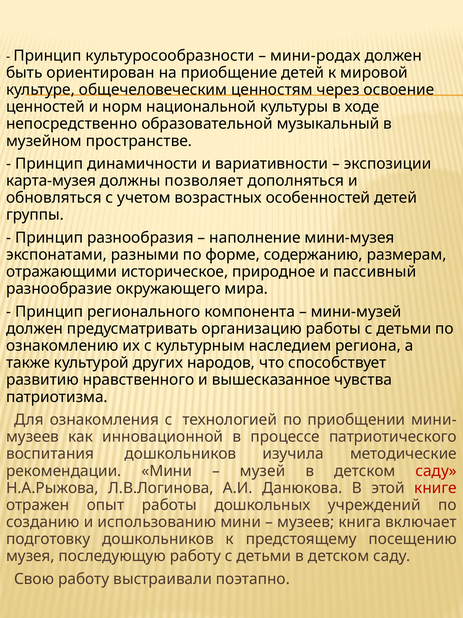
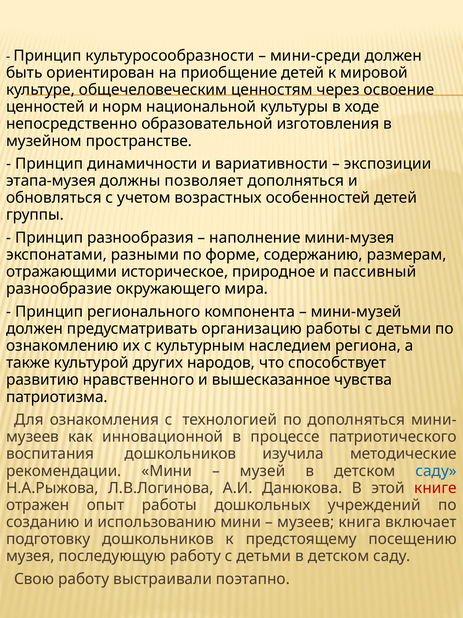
мини-родах: мини-родах -> мини-среди (315, 56)
музыкальный: музыкальный -> изготовления (328, 124)
карта-музея: карта-музея -> этапа-музея (51, 181)
по приобщении: приобщении -> дополняться (356, 419)
саду colour: red -> blue (436, 470)
